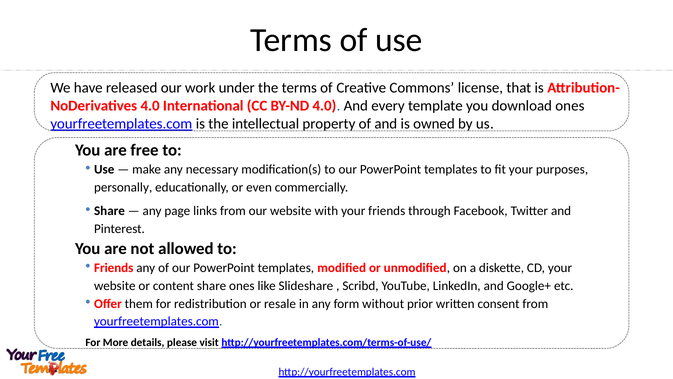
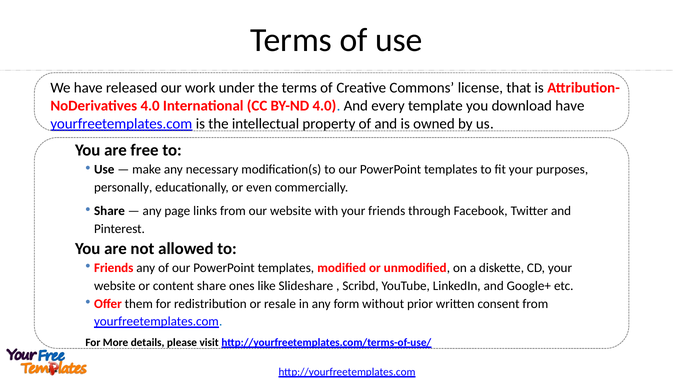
download ones: ones -> have (570, 106)
